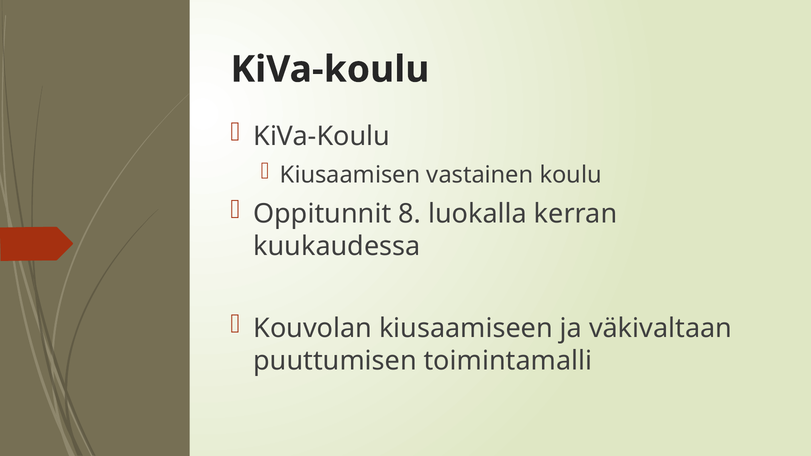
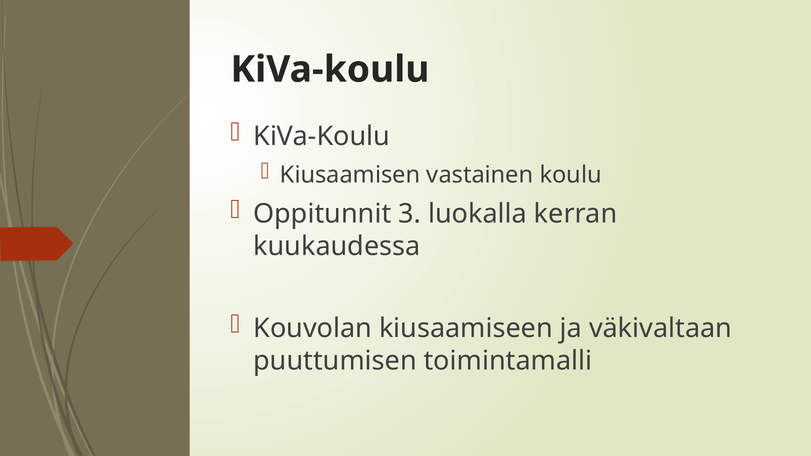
8: 8 -> 3 (410, 214)
